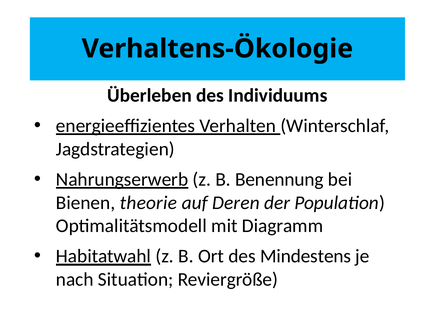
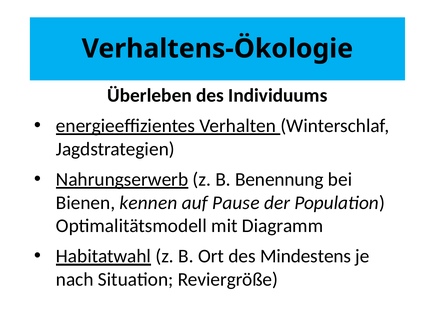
theorie: theorie -> kennen (149, 203)
Deren: Deren -> Pause (236, 203)
